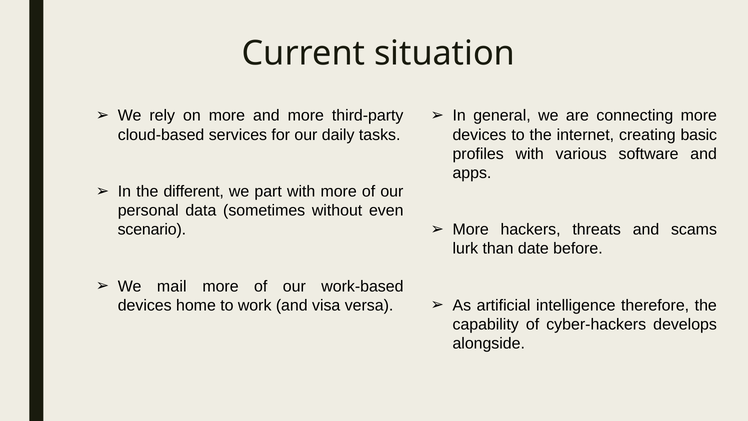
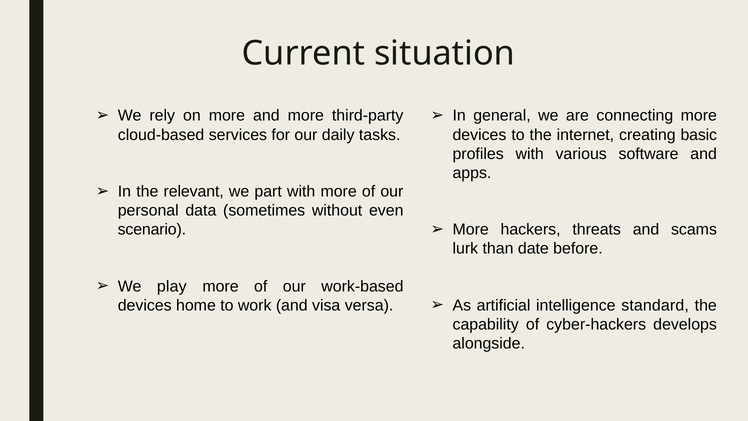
different: different -> relevant (194, 191)
mail: mail -> play (172, 286)
therefore: therefore -> standard (655, 305)
